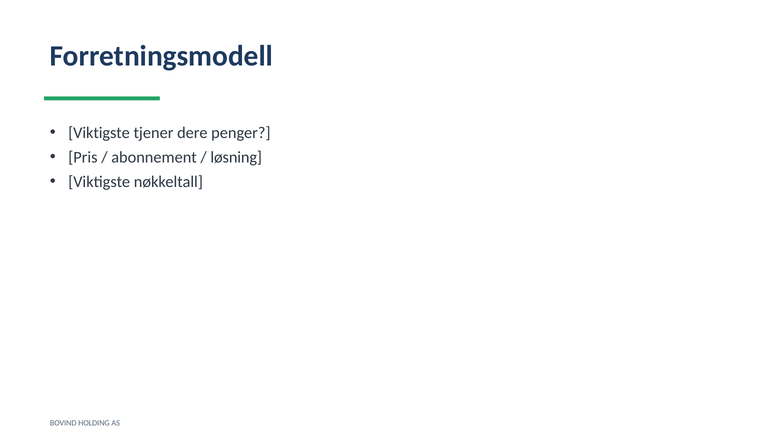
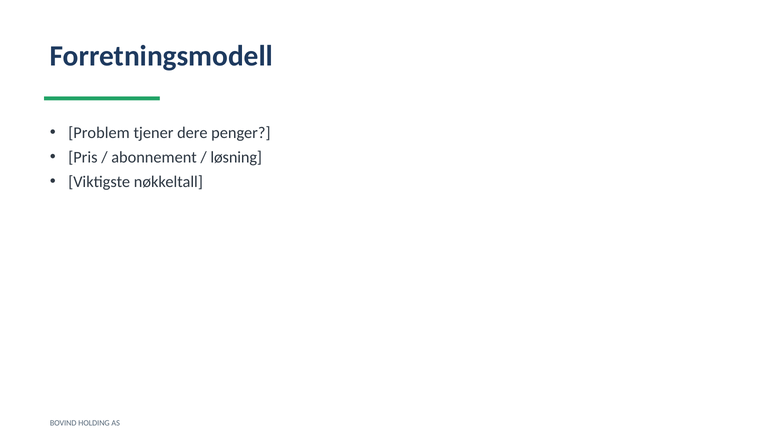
Viktigste: Viktigste -> Problem (99, 133)
